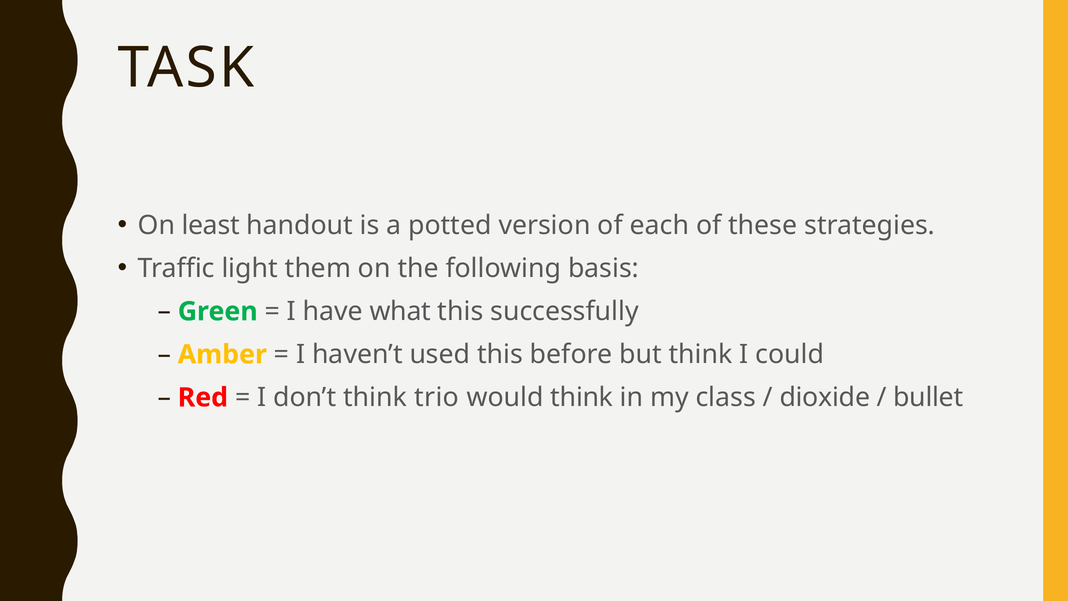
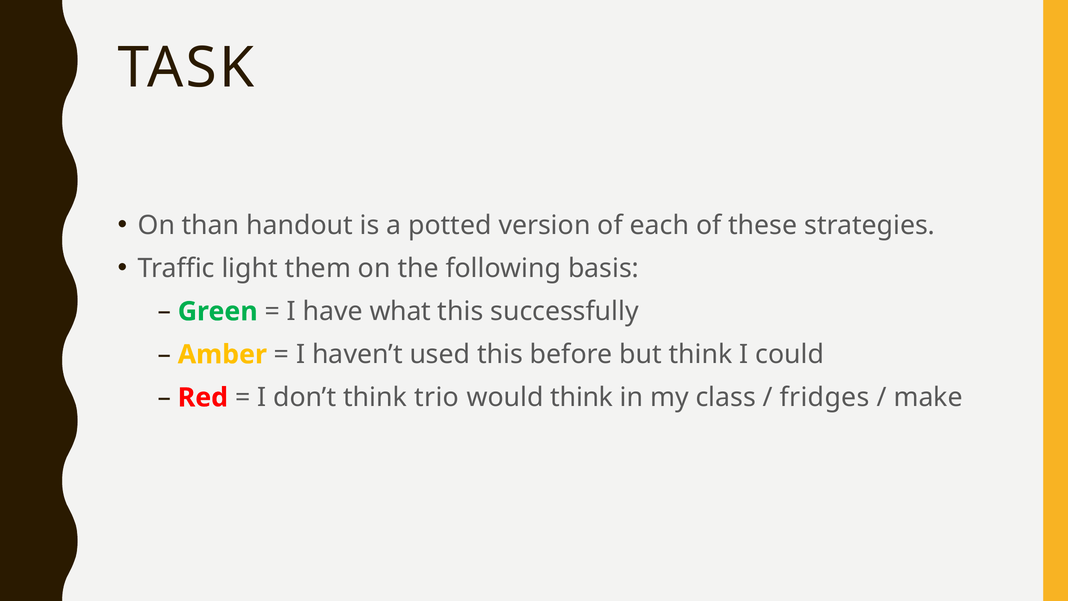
least: least -> than (211, 225)
dioxide: dioxide -> fridges (825, 397)
bullet: bullet -> make (928, 397)
